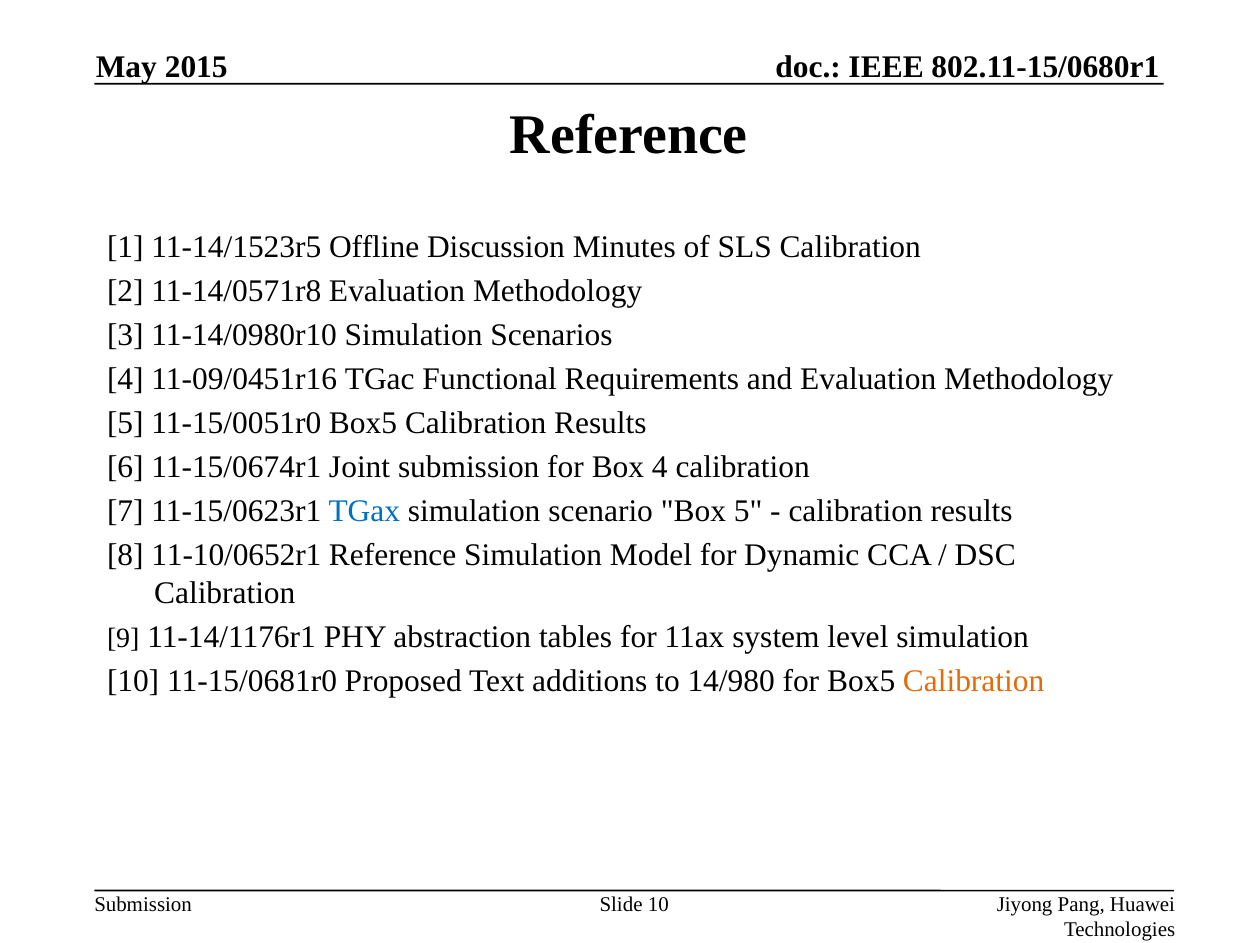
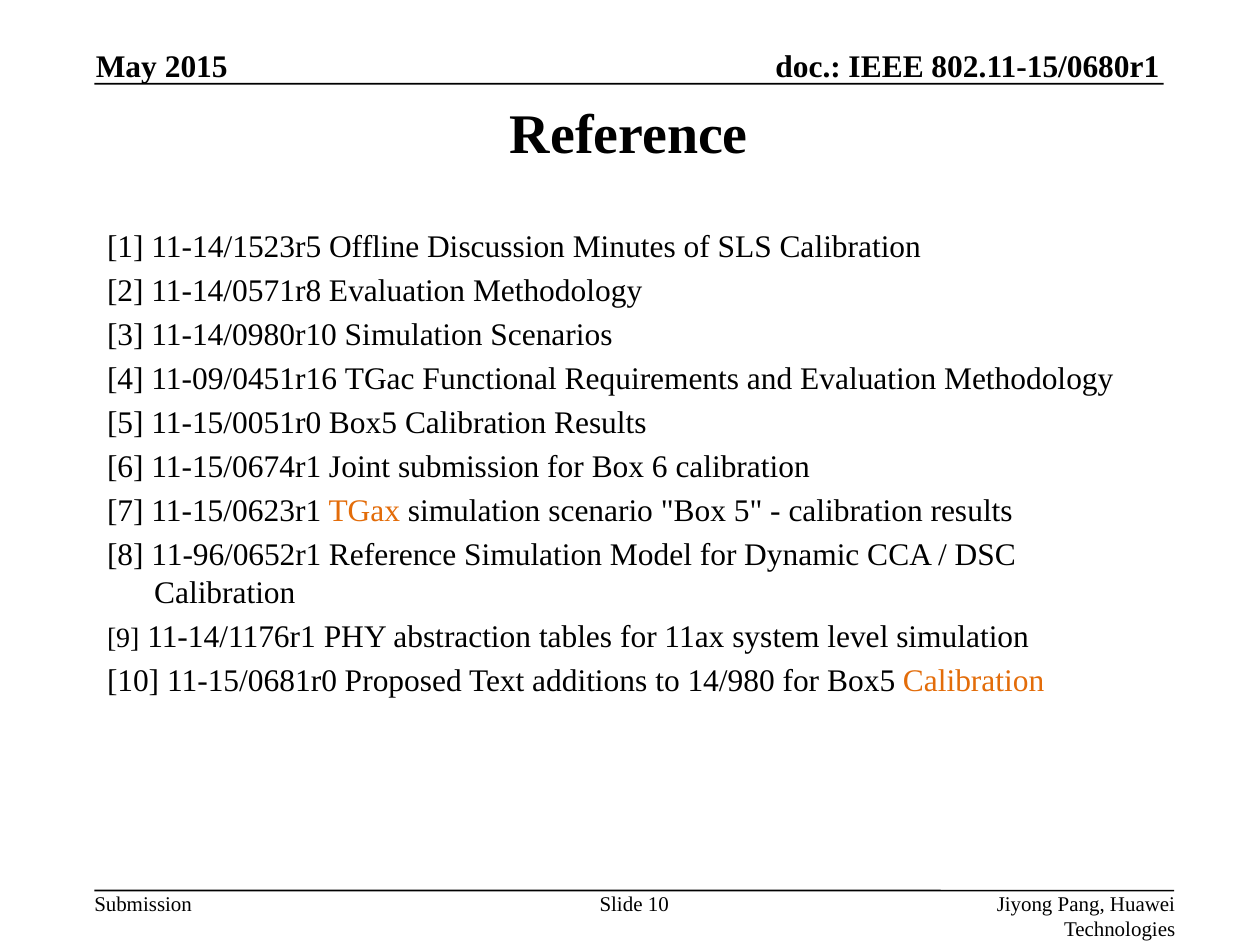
Box 4: 4 -> 6 (660, 468)
TGax colour: blue -> orange (364, 512)
11-10/0652r1: 11-10/0652r1 -> 11-96/0652r1 (236, 556)
